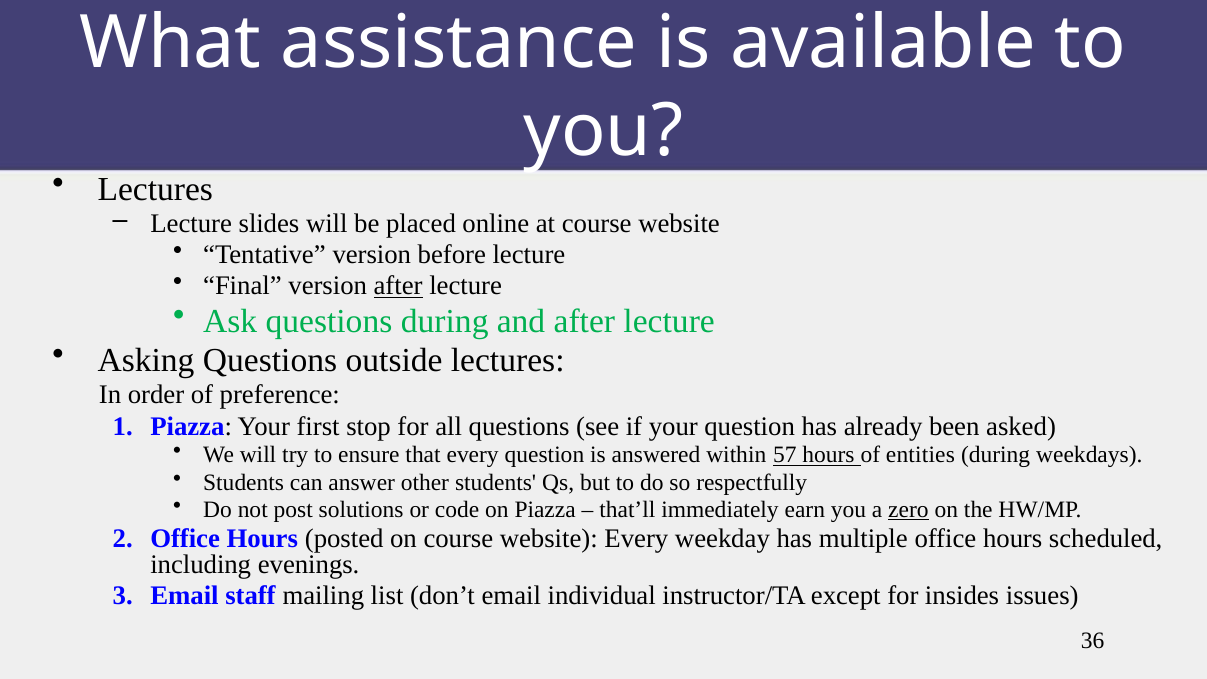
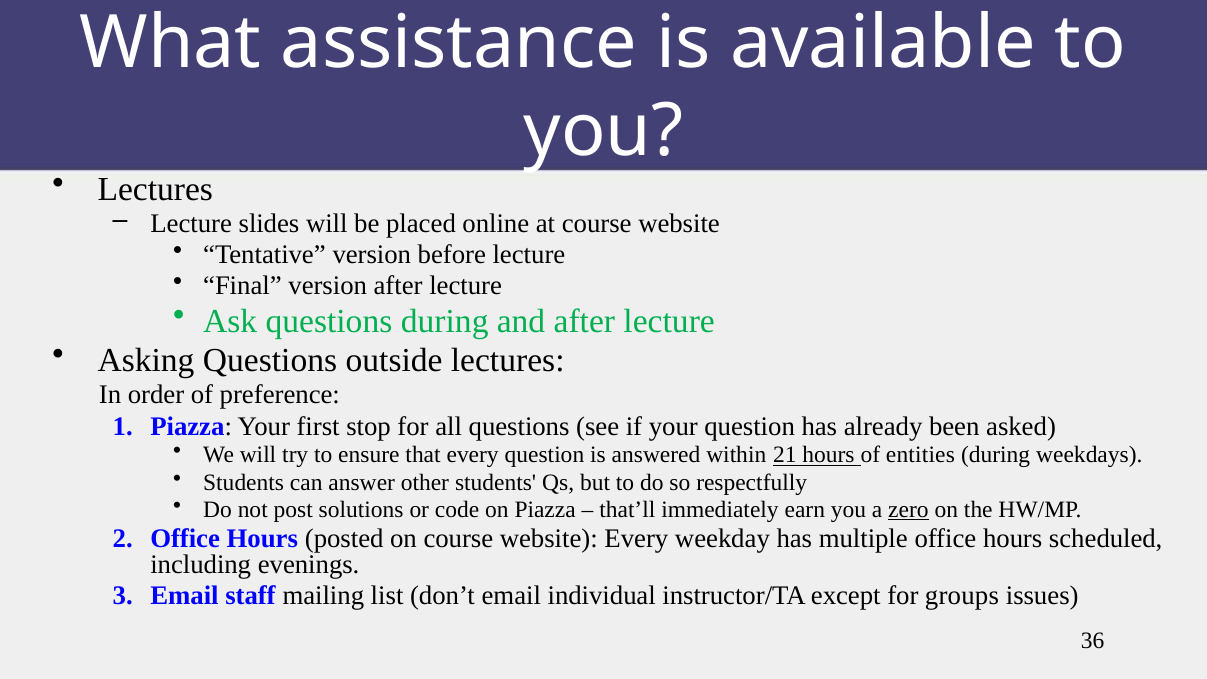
after underline: present -> none (398, 286)
57: 57 -> 21 (785, 455)
insides: insides -> groups (962, 596)
